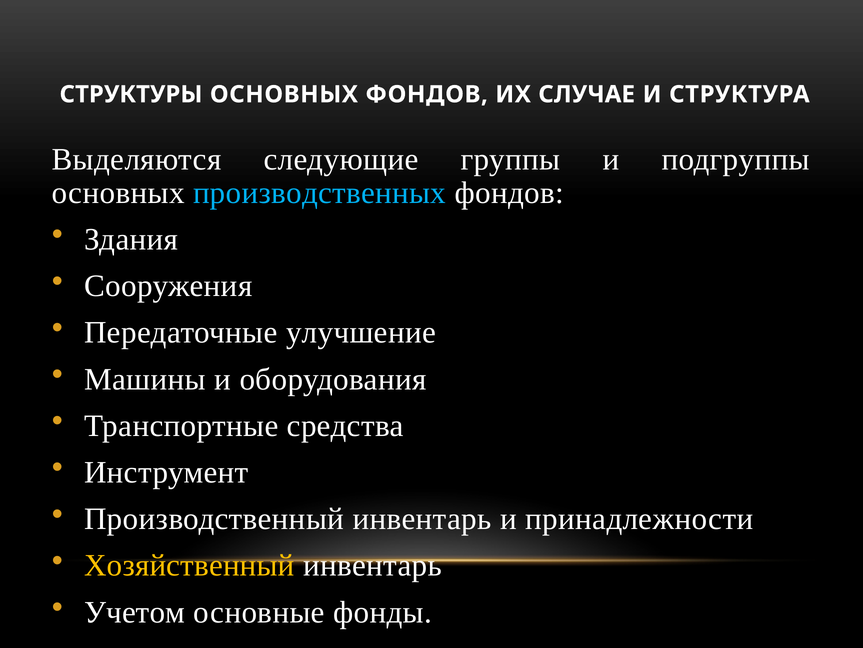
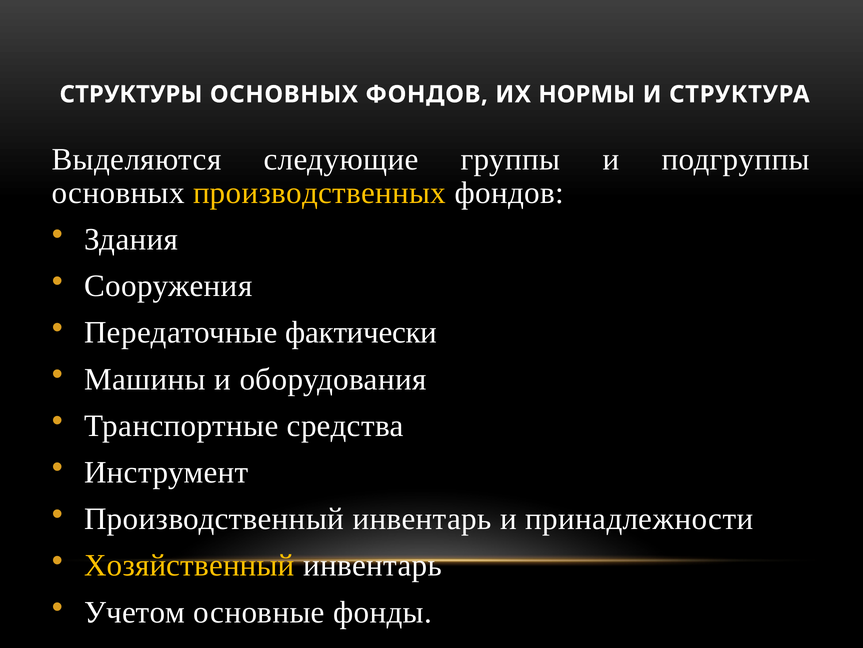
СЛУЧАЕ: СЛУЧАЕ -> НОРМЫ (587, 94)
производственных colour: light blue -> yellow (319, 193)
улучшение: улучшение -> фактически (361, 332)
